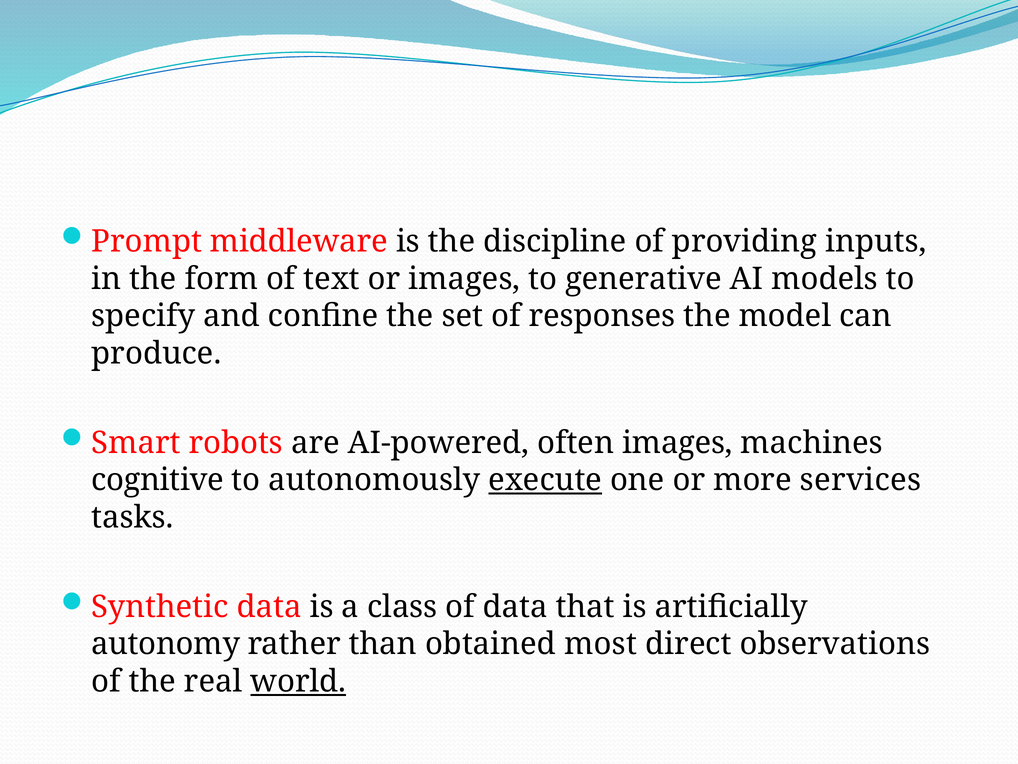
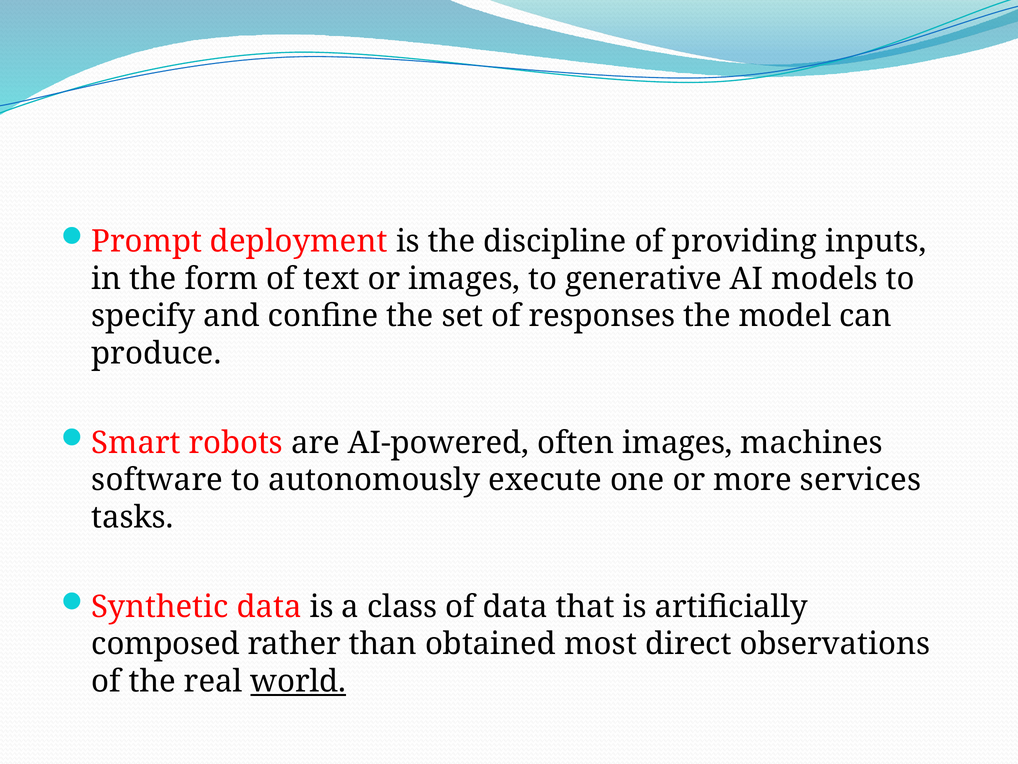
middleware: middleware -> deployment (299, 241)
cognitive: cognitive -> software (157, 480)
execute underline: present -> none (545, 480)
autonomy: autonomy -> composed (166, 644)
